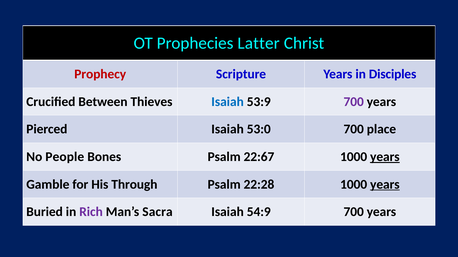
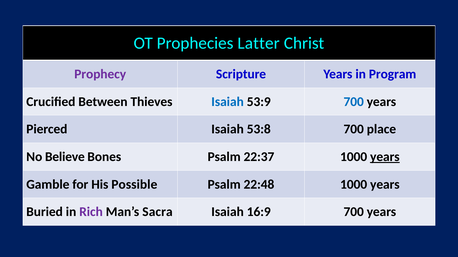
Prophecy colour: red -> purple (100, 74)
Disciples: Disciples -> Program (393, 74)
700 colour: purple -> blue (354, 102)
53:0: 53:0 -> 53:8 (259, 130)
People: People -> Believe (65, 157)
22:67: 22:67 -> 22:37 (259, 157)
Through: Through -> Possible (134, 185)
22:28: 22:28 -> 22:48 (259, 185)
years underline: present -> none (385, 185)
54:9: 54:9 -> 16:9 (259, 212)
